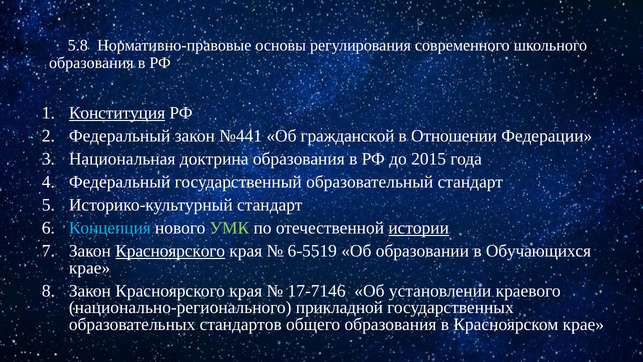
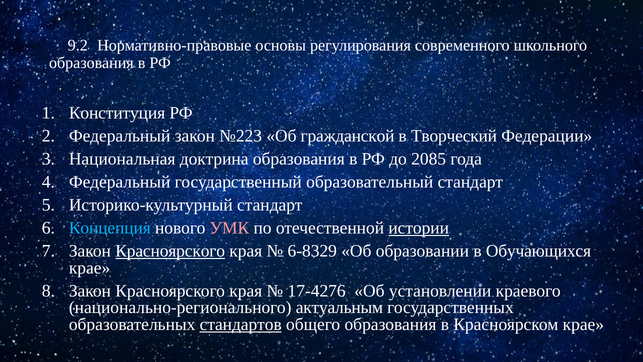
5.8: 5.8 -> 9.2 (78, 45)
Конституция underline: present -> none (117, 113)
№441: №441 -> №223 (241, 136)
Отношении: Отношении -> Творческий (454, 136)
2015: 2015 -> 2085 (429, 159)
УМК colour: light green -> pink (229, 228)
6-5519: 6-5519 -> 6-8329 (312, 251)
17-7146: 17-7146 -> 17-4276 (317, 291)
прикладной: прикладной -> актуальным (339, 307)
стандартов underline: none -> present (241, 324)
